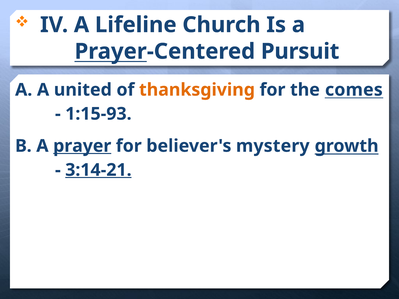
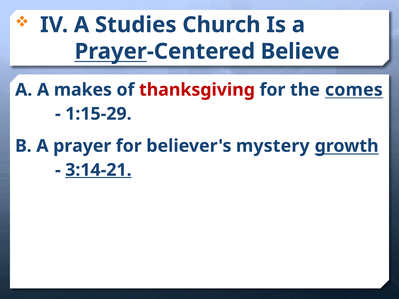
Lifeline: Lifeline -> Studies (136, 25)
Pursuit: Pursuit -> Believe (300, 51)
united: united -> makes (83, 90)
thanksgiving colour: orange -> red (197, 90)
1:15-93: 1:15-93 -> 1:15-29 (98, 114)
prayer underline: present -> none (82, 146)
